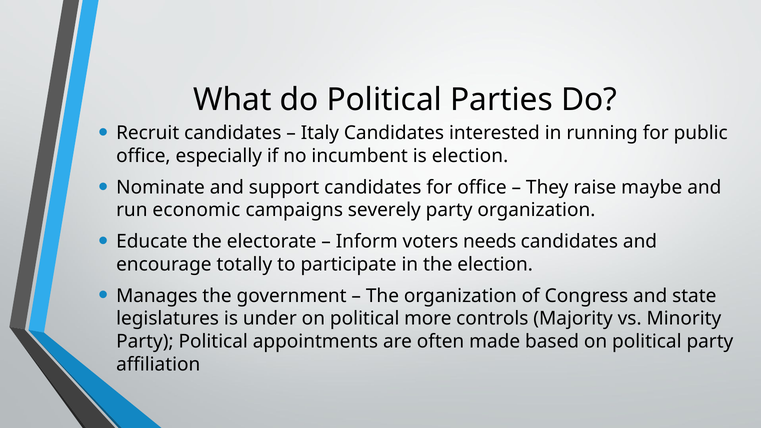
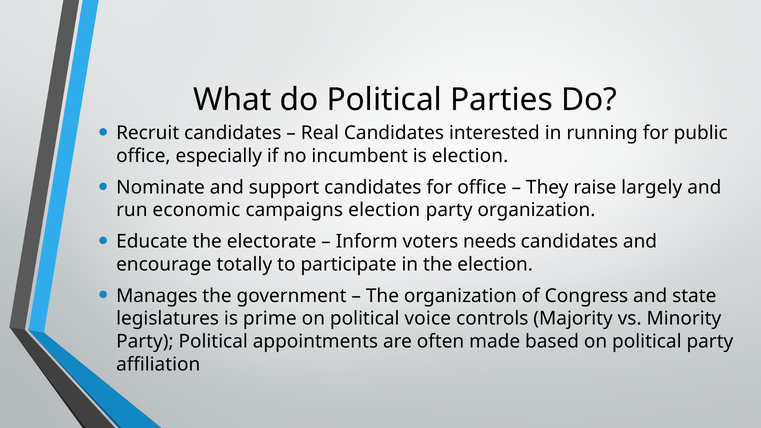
Italy: Italy -> Real (320, 133)
maybe: maybe -> largely (652, 187)
campaigns severely: severely -> election (384, 210)
under: under -> prime (270, 319)
more: more -> voice (428, 319)
